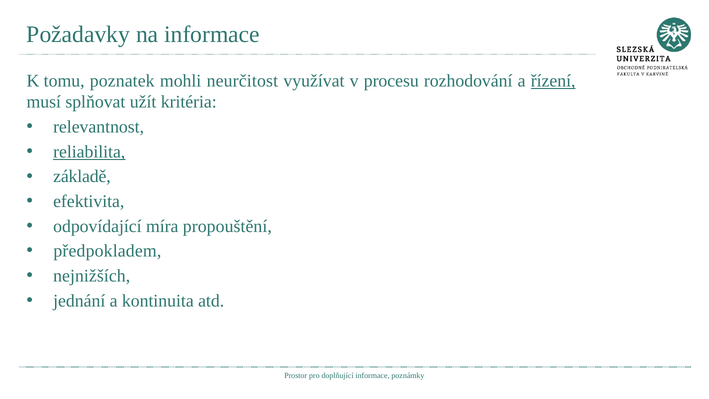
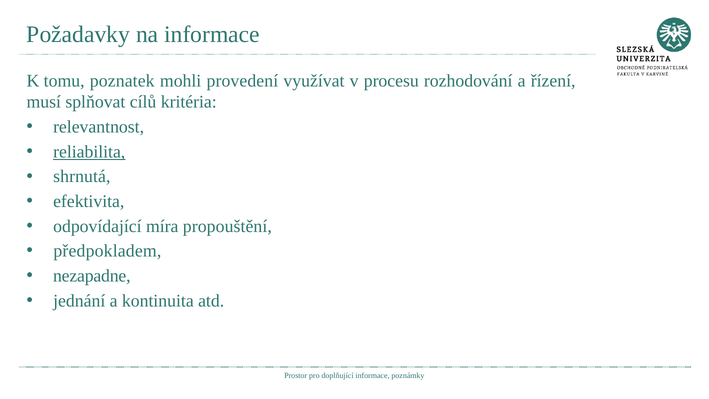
neurčitost: neurčitost -> provedení (242, 81)
řízení underline: present -> none (553, 81)
užít: užít -> cílů (143, 102)
základě: základě -> shrnutá (82, 177)
nejnižších: nejnižších -> nezapadne (92, 276)
